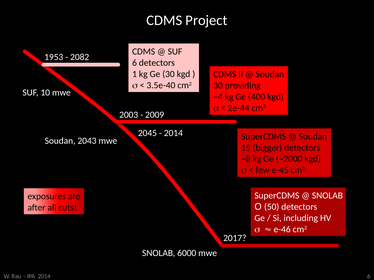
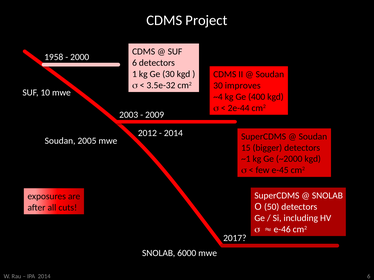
1953: 1953 -> 1958 (54, 57)
2082: 2082 -> 2000 (80, 57)
providing: providing -> improves (243, 86)
3.5e-40: 3.5e-40 -> 3.5e-32 (161, 85)
2045: 2045 -> 2012 (147, 133)
2043: 2043 -> 2005 (87, 141)
~8: ~8 -> ~1 (246, 159)
